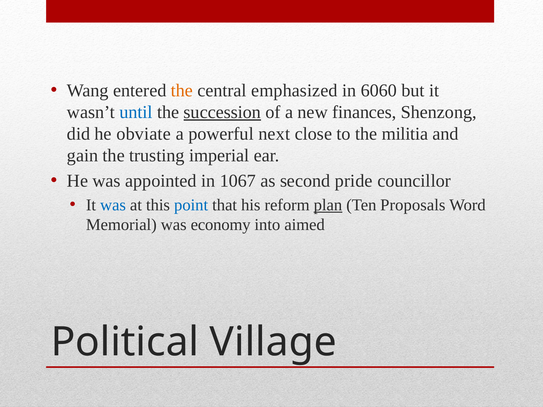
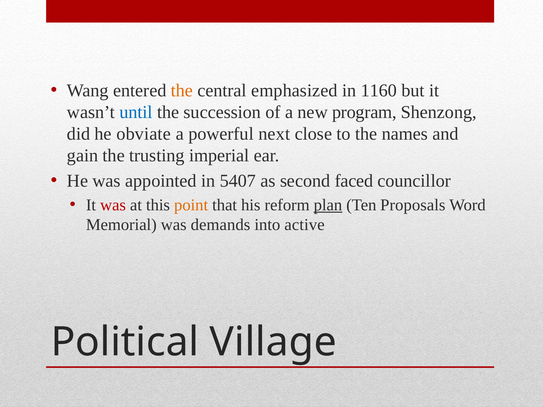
6060: 6060 -> 1160 (379, 91)
succession underline: present -> none (222, 112)
finances: finances -> program (364, 112)
militia: militia -> names (405, 134)
1067: 1067 -> 5407 (238, 181)
pride: pride -> faced (354, 181)
was colour: blue -> red (113, 205)
point colour: blue -> orange (191, 205)
economy: economy -> demands (220, 225)
aimed: aimed -> active (304, 225)
